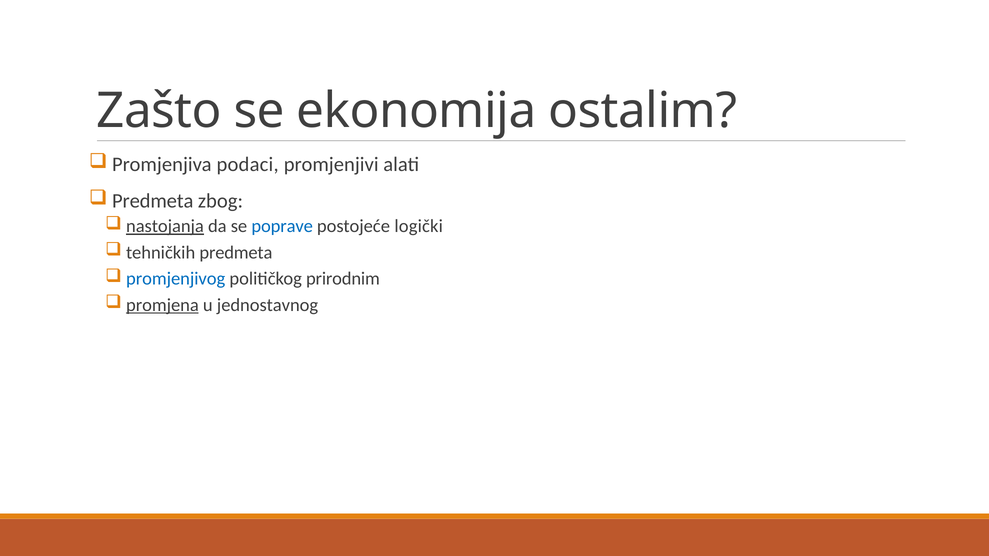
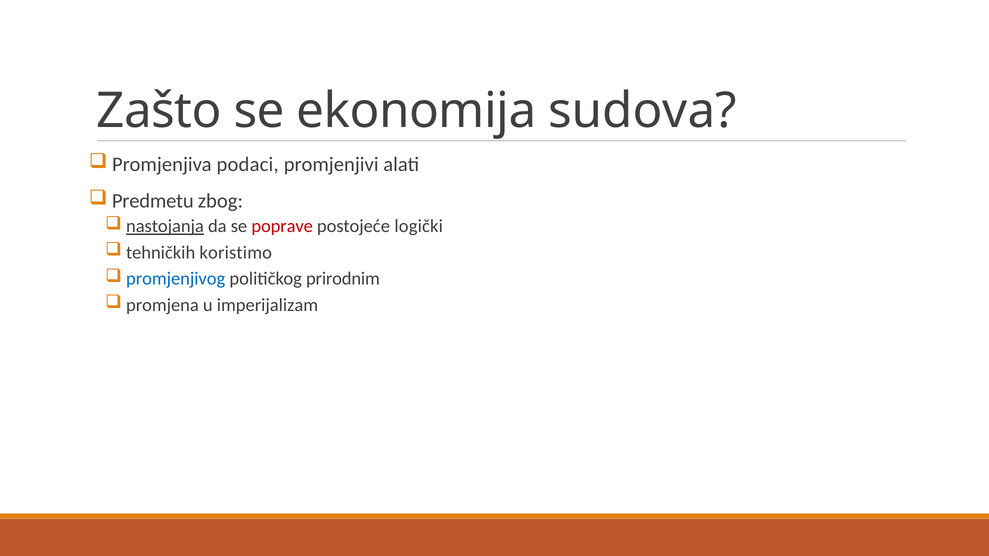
ostalim: ostalim -> sudova (642, 111)
Predmeta: Predmeta -> Predmetu (153, 201)
poprave colour: blue -> red (282, 226)
tehničkih predmeta: predmeta -> koristimo (236, 253)
promjena underline: present -> none (162, 305)
jednostavnog: jednostavnog -> imperijalizam (267, 305)
